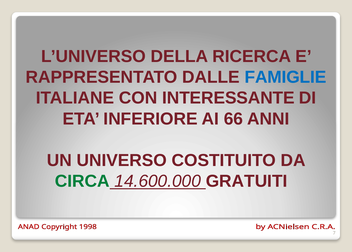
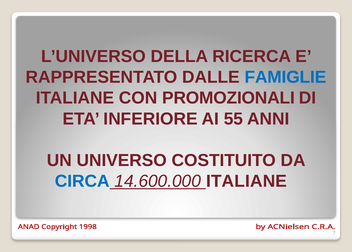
INTERESSANTE: INTERESSANTE -> PROMOZIONALI (228, 98)
66: 66 -> 55 (233, 119)
CIRCA colour: green -> blue (82, 181)
14.600.000 GRATUITI: GRATUITI -> ITALIANE (246, 181)
